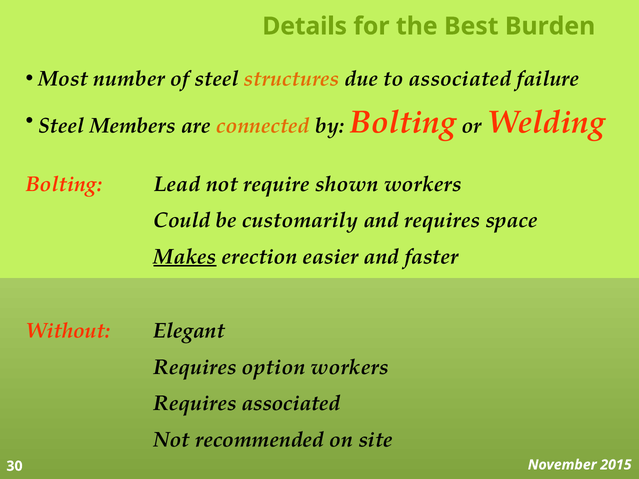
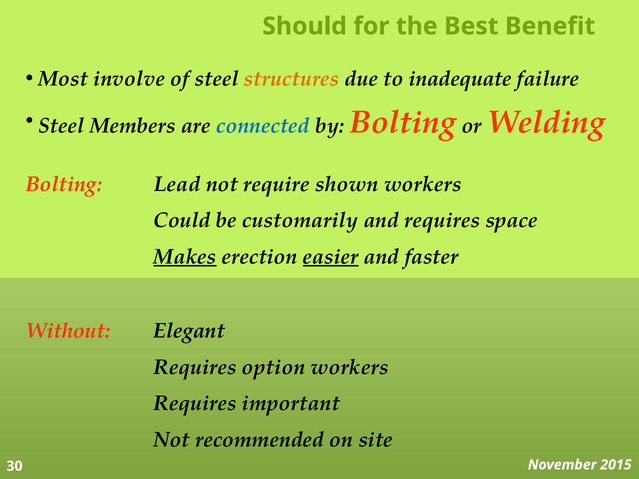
Details: Details -> Should (305, 26)
Burden: Burden -> Benefit (550, 26)
number: number -> involve (129, 79)
to associated: associated -> inadequate (460, 79)
connected colour: orange -> blue (263, 126)
easier underline: none -> present (331, 257)
Requires associated: associated -> important (291, 404)
